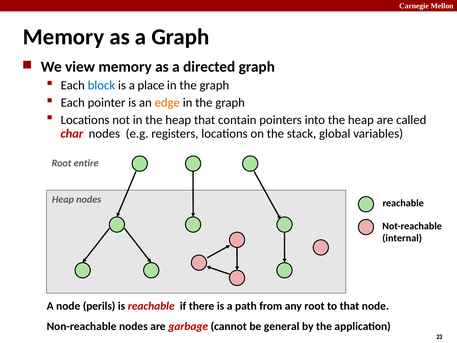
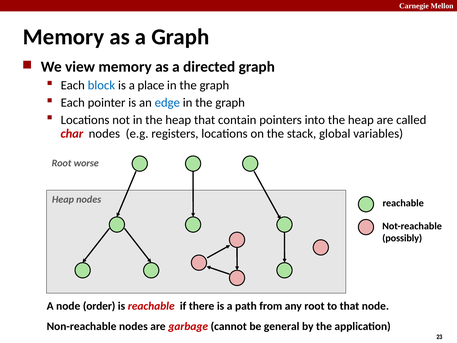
edge colour: orange -> blue (167, 103)
entire: entire -> worse (86, 163)
internal: internal -> possibly (402, 238)
perils: perils -> order (99, 306)
